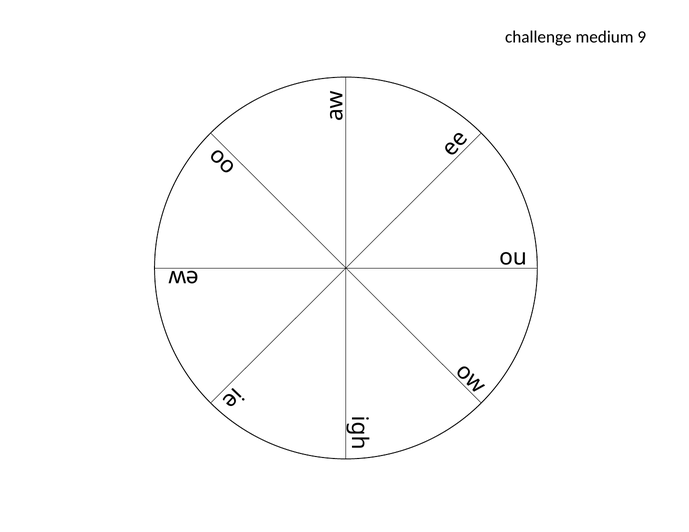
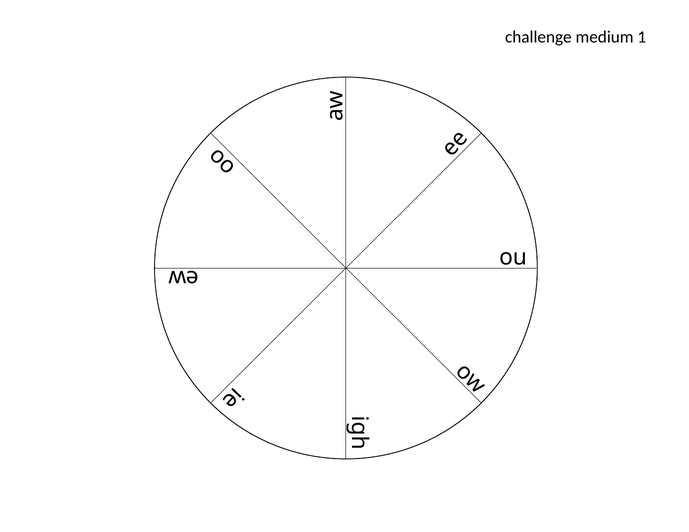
9: 9 -> 1 (642, 37)
